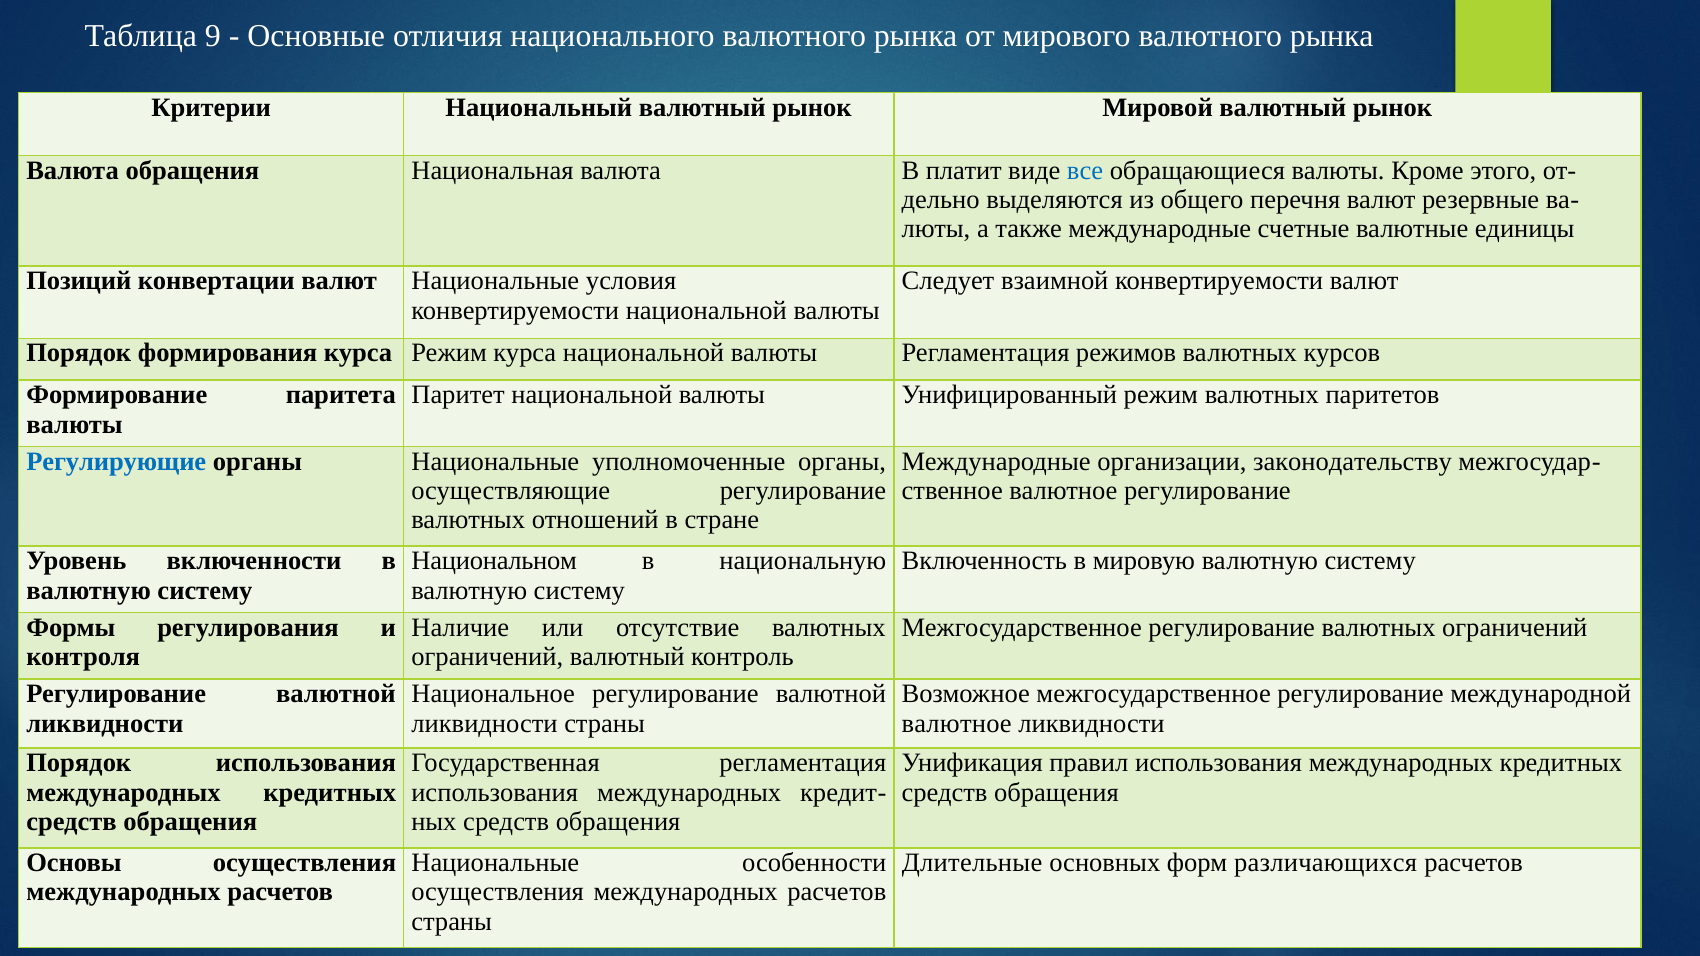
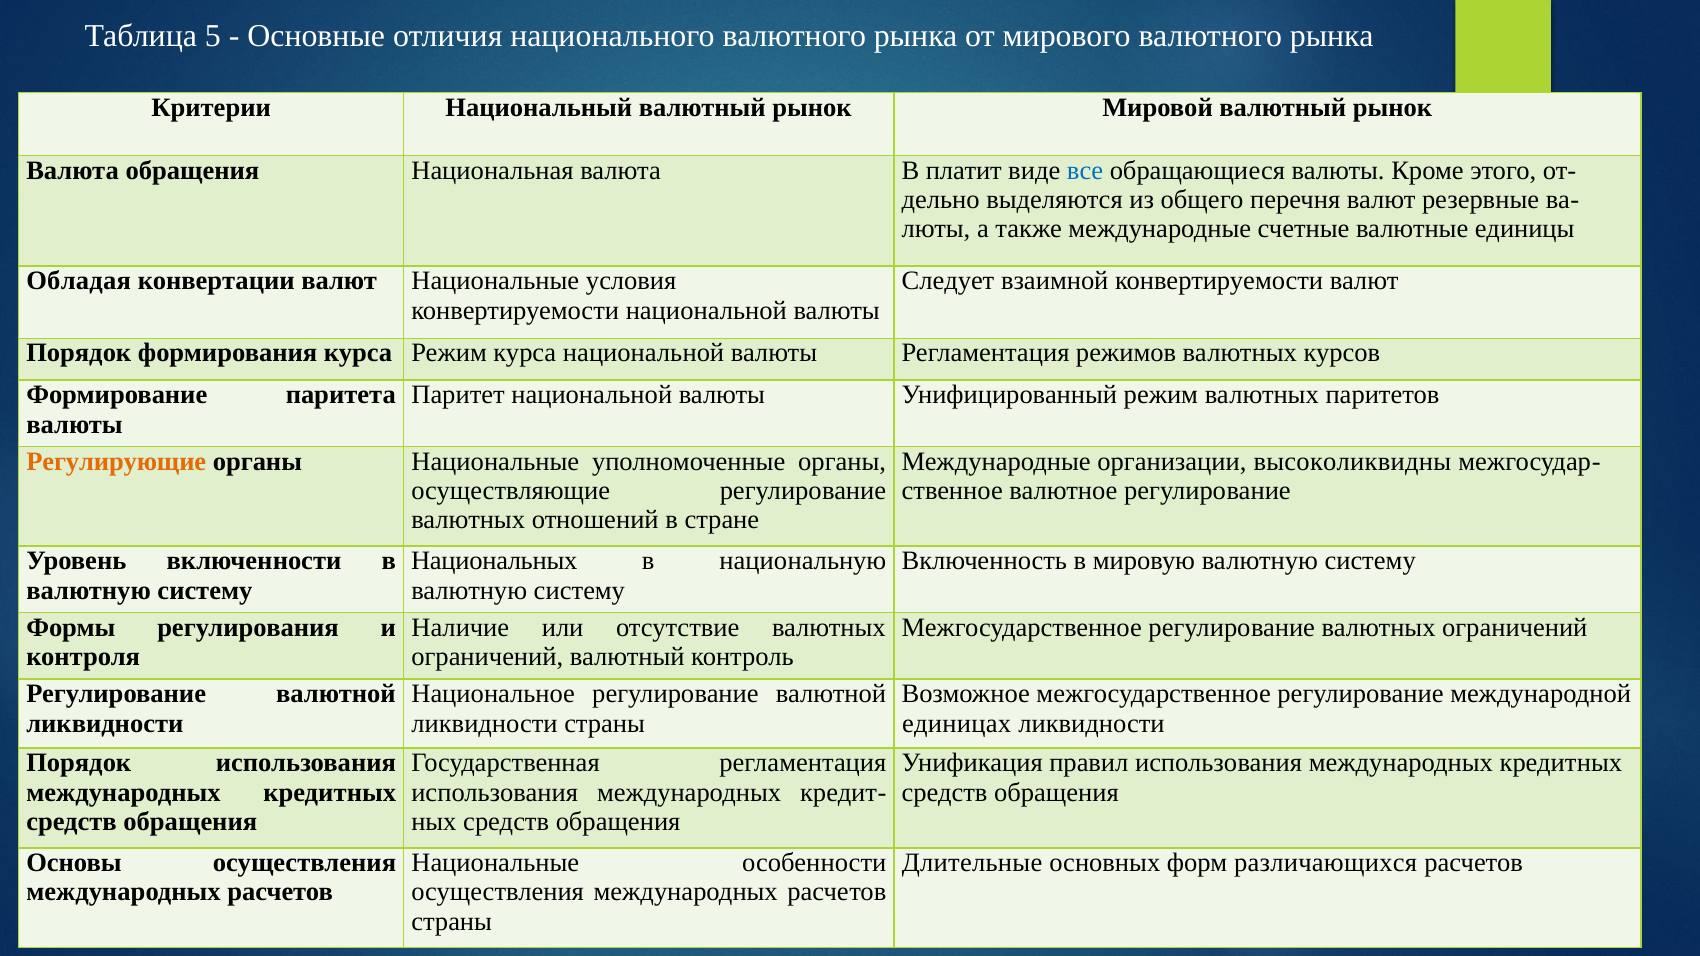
9: 9 -> 5 (213, 36)
Позиций: Позиций -> Обладая (79, 281)
Регулирующие colour: blue -> orange (116, 462)
законодательству: законодательству -> высоколиквидны (1352, 462)
Национальном: Национальном -> Национальных (494, 561)
валютное: валютное -> единицах (957, 723)
